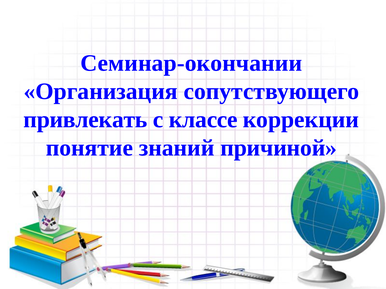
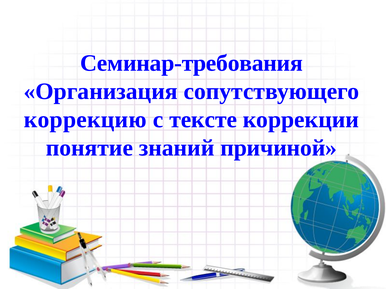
Семинар-окончании: Семинар-окончании -> Семинар-требования (192, 63)
привлекать: привлекать -> коррекцию (85, 120)
классе: классе -> тексте (203, 120)
